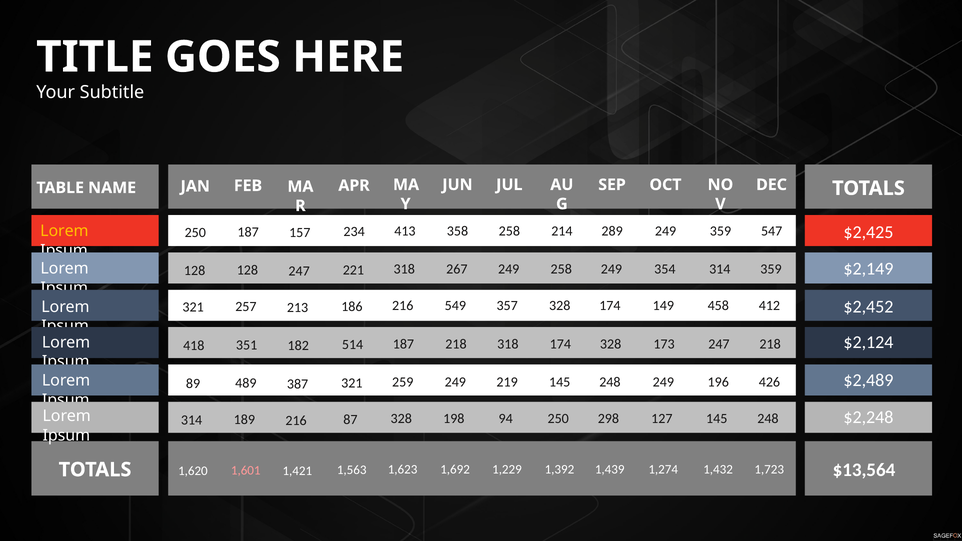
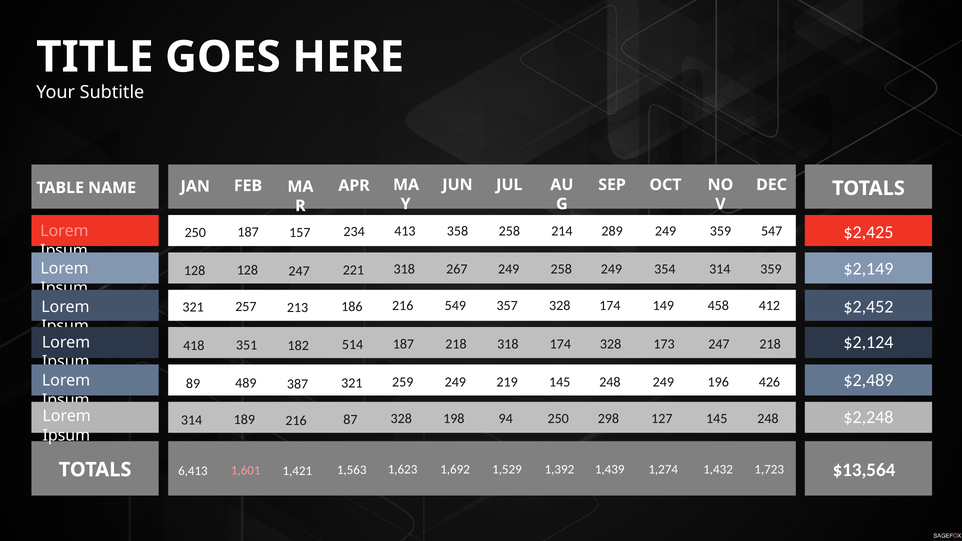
Lorem colour: yellow -> pink (64, 231)
1,229: 1,229 -> 1,529 (507, 469)
1,620: 1,620 -> 6,413 (193, 471)
